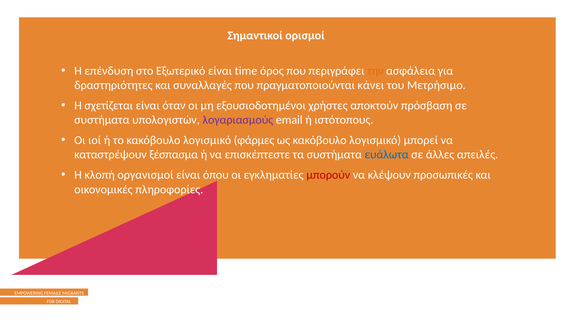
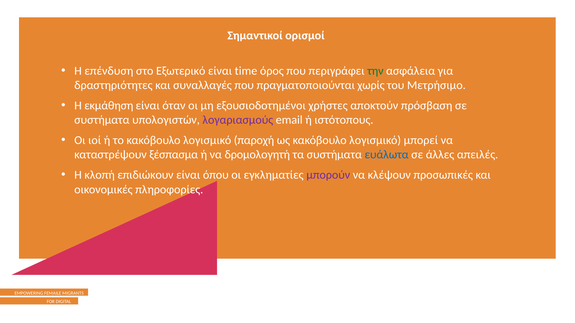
την colour: orange -> green (375, 71)
κάνει: κάνει -> χωρίς (371, 85)
σχετίζεται: σχετίζεται -> εκμάθηση (109, 106)
φάρμες: φάρμες -> παροχή (254, 140)
επισκέπτεστε: επισκέπτεστε -> δρομολογητή (257, 155)
οργανισμοί: οργανισμοί -> επιδιώκουν (145, 175)
μπορούν colour: red -> purple (328, 175)
